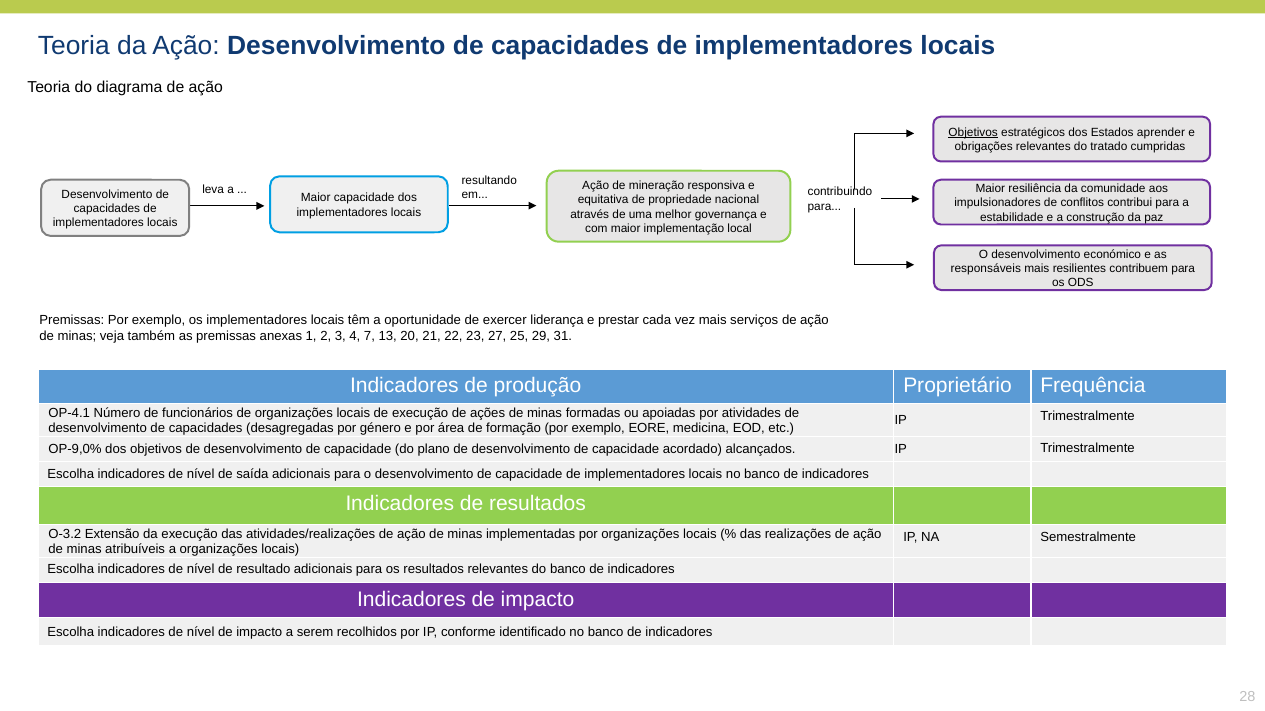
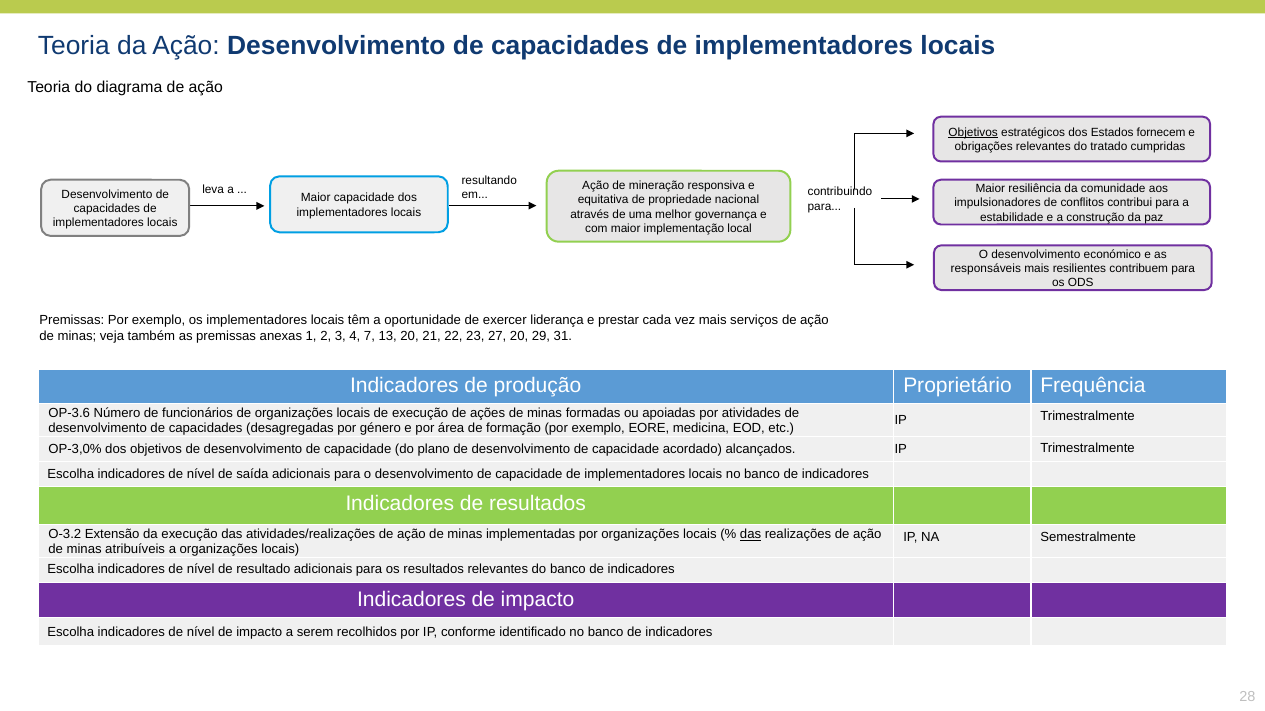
aprender: aprender -> fornecem (1161, 133)
27 25: 25 -> 20 (519, 336)
OP-4.1: OP-4.1 -> OP-3.6 (69, 414)
OP-9,0%: OP-9,0% -> OP-3,0% (75, 450)
das underline: none -> present (751, 535)
